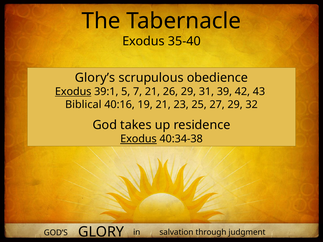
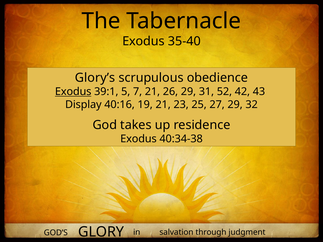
39: 39 -> 52 (224, 92)
Biblical: Biblical -> Display (83, 105)
Exodus underline: present -> none (138, 139)
